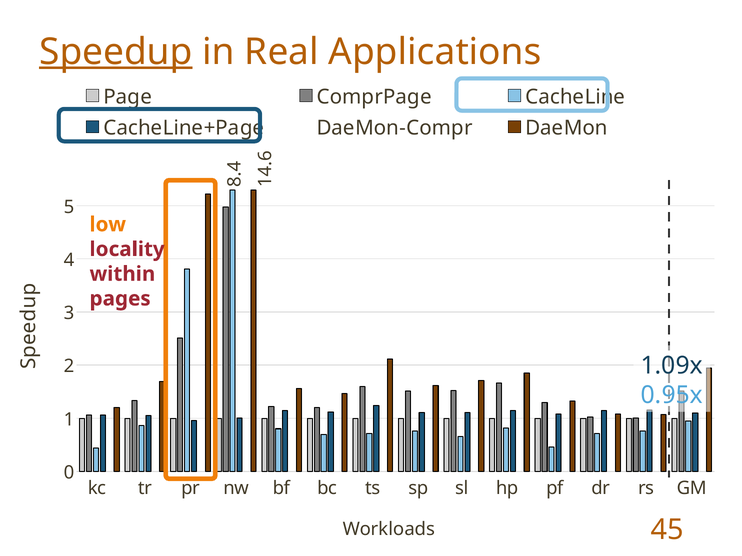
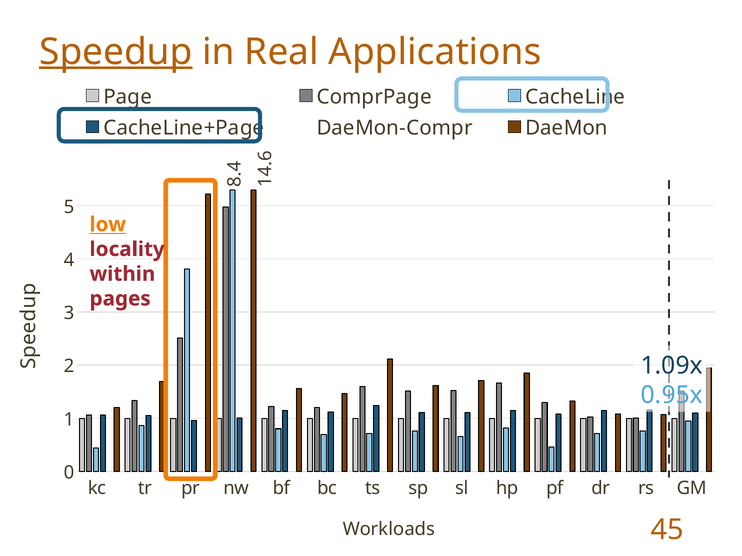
low underline: none -> present (108, 225)
